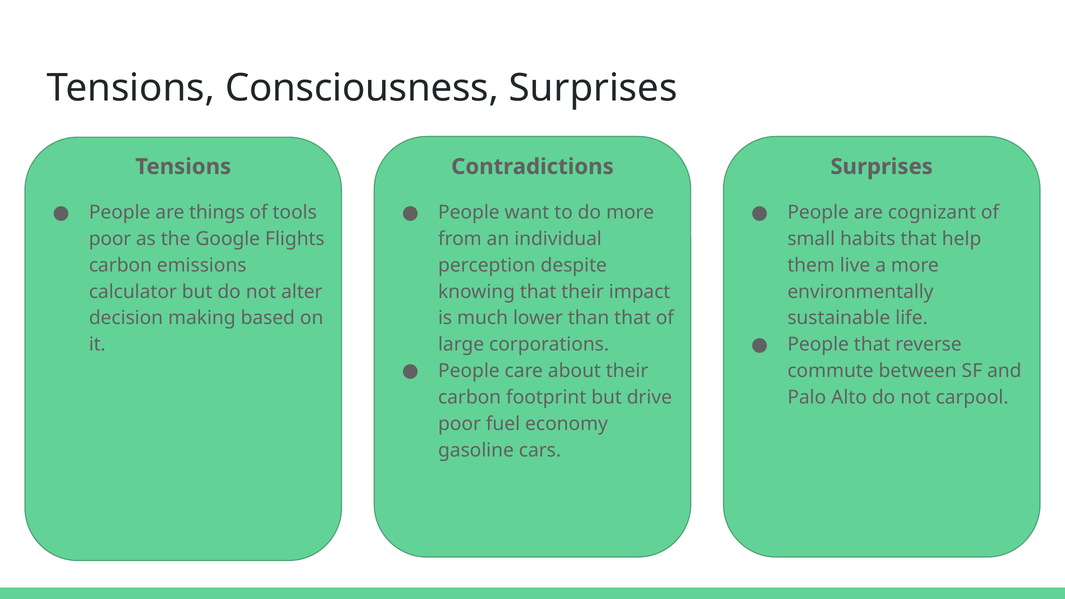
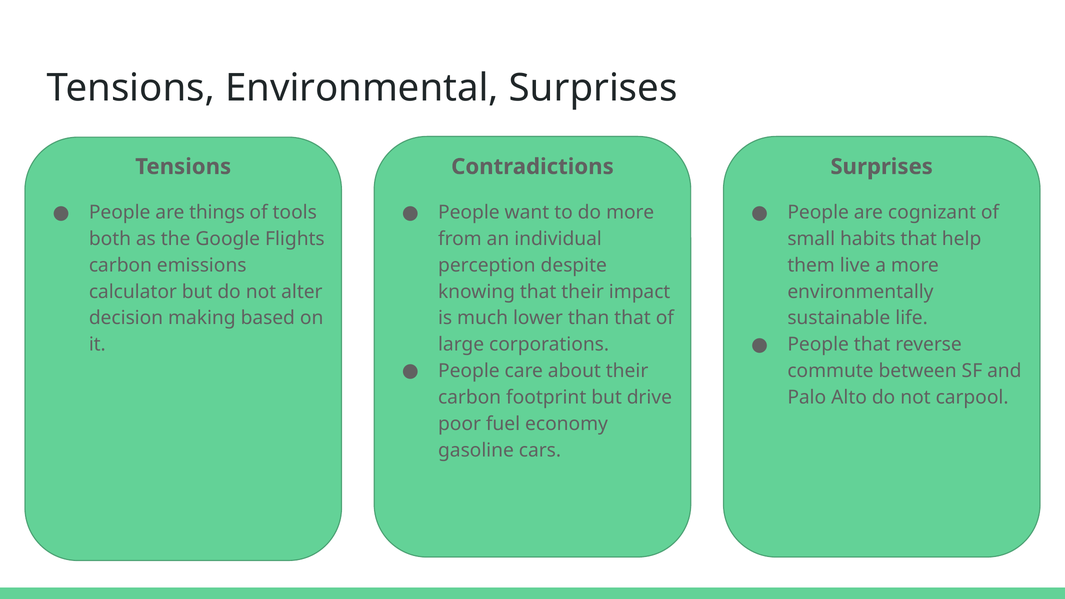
Consciousness: Consciousness -> Environmental (362, 88)
poor: poor -> both (110, 239)
